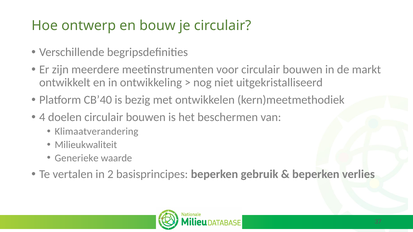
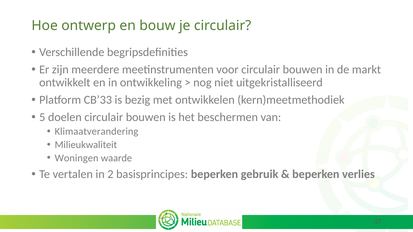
CB’40: CB’40 -> CB’33 (98, 100)
4: 4 -> 5 (42, 117)
Generieke: Generieke -> Woningen (77, 158)
